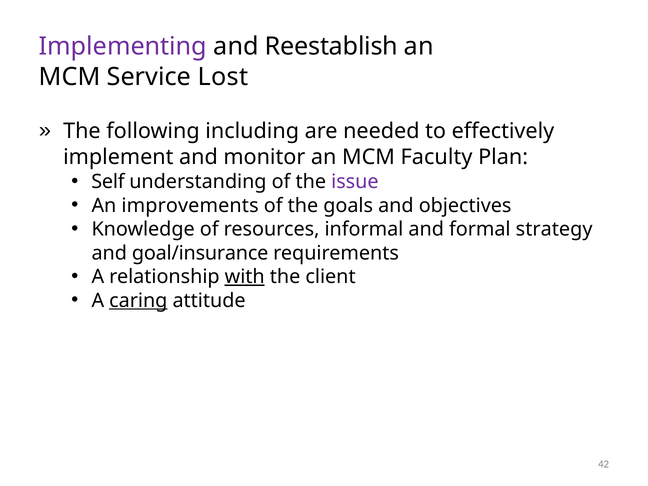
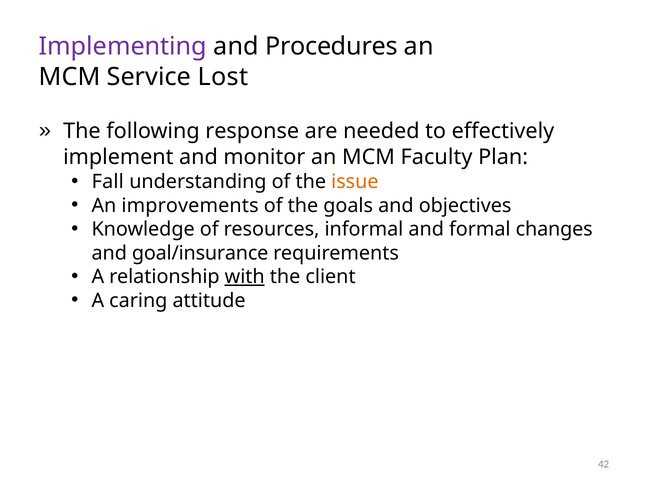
Reestablish: Reestablish -> Procedures (331, 47)
including: including -> response (252, 131)
Self: Self -> Fall (108, 182)
issue colour: purple -> orange (355, 182)
strategy: strategy -> changes (554, 229)
caring underline: present -> none (138, 301)
